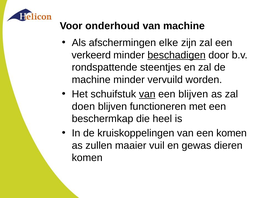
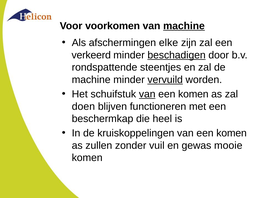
onderhoud: onderhoud -> voorkomen (113, 26)
machine underline: none -> present (184, 26)
vervuild underline: none -> present (165, 80)
blijven: blijven -> komen (193, 94)
maaier: maaier -> zonder (131, 145)
dieren: dieren -> mooie (228, 145)
